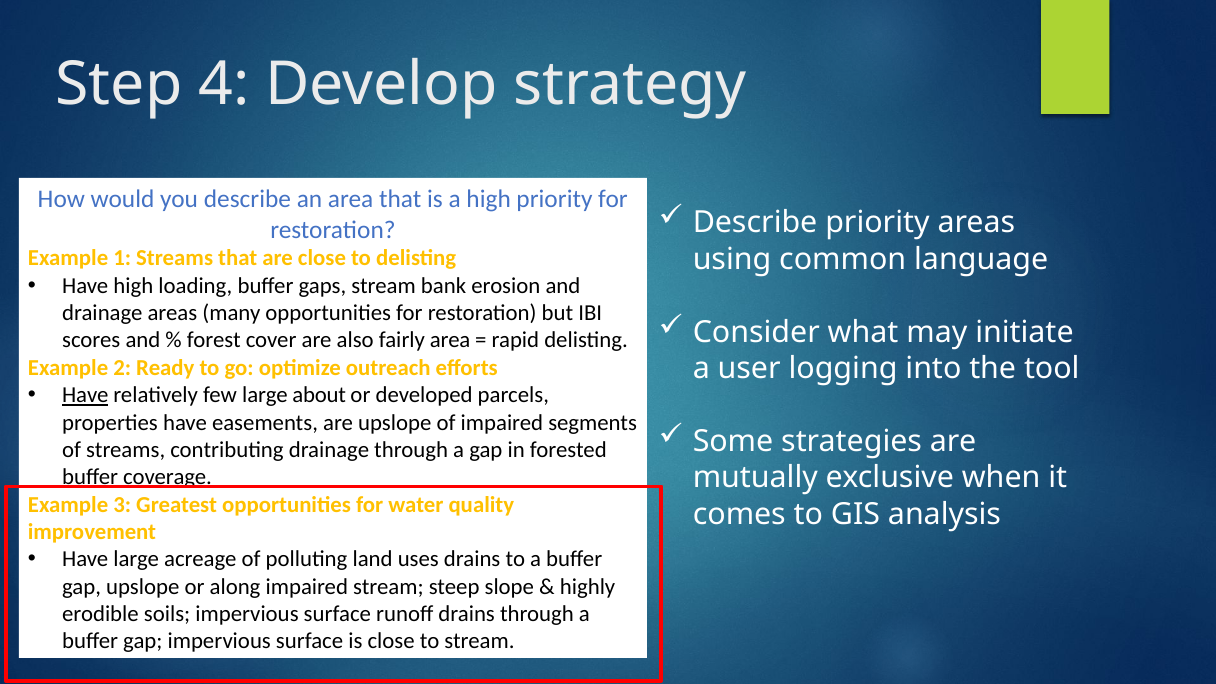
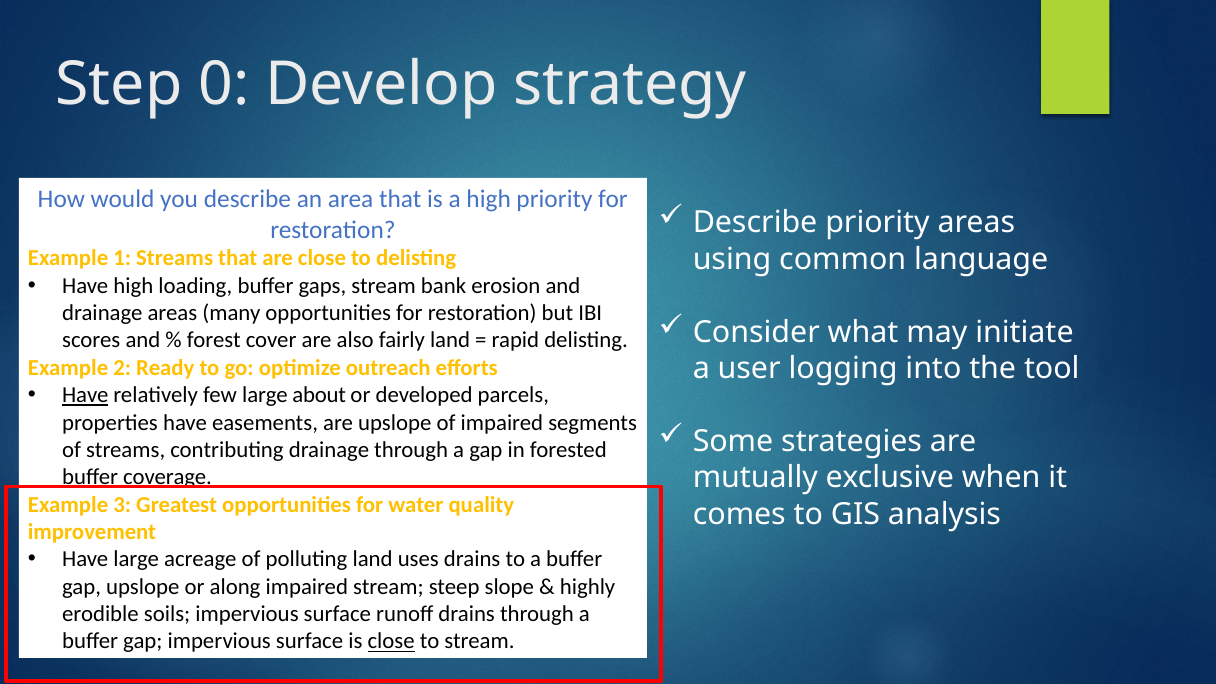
4: 4 -> 0 (224, 85)
fairly area: area -> land (450, 340)
close underline: none -> present (391, 641)
